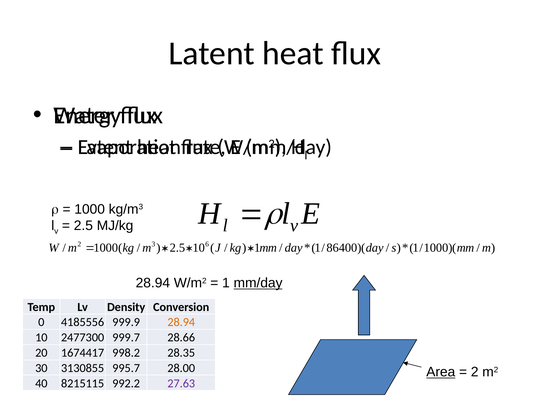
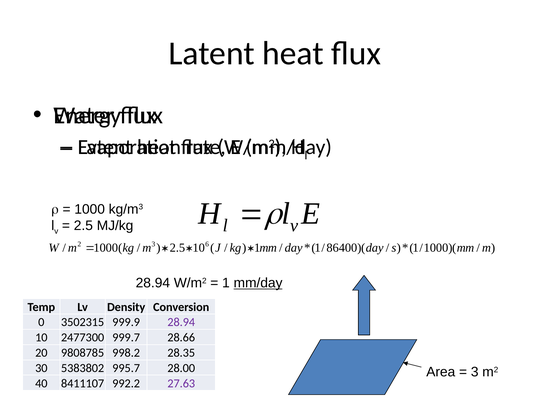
4185556: 4185556 -> 3502315 (83, 322)
28.94 colour: orange -> purple (181, 322)
1674417: 1674417 -> 9808785 (83, 352)
3130855: 3130855 -> 5383802 (83, 368)
Area underline: present -> none (441, 372)
2: 2 -> 3 (475, 372)
8215115: 8215115 -> 8411107 (83, 383)
